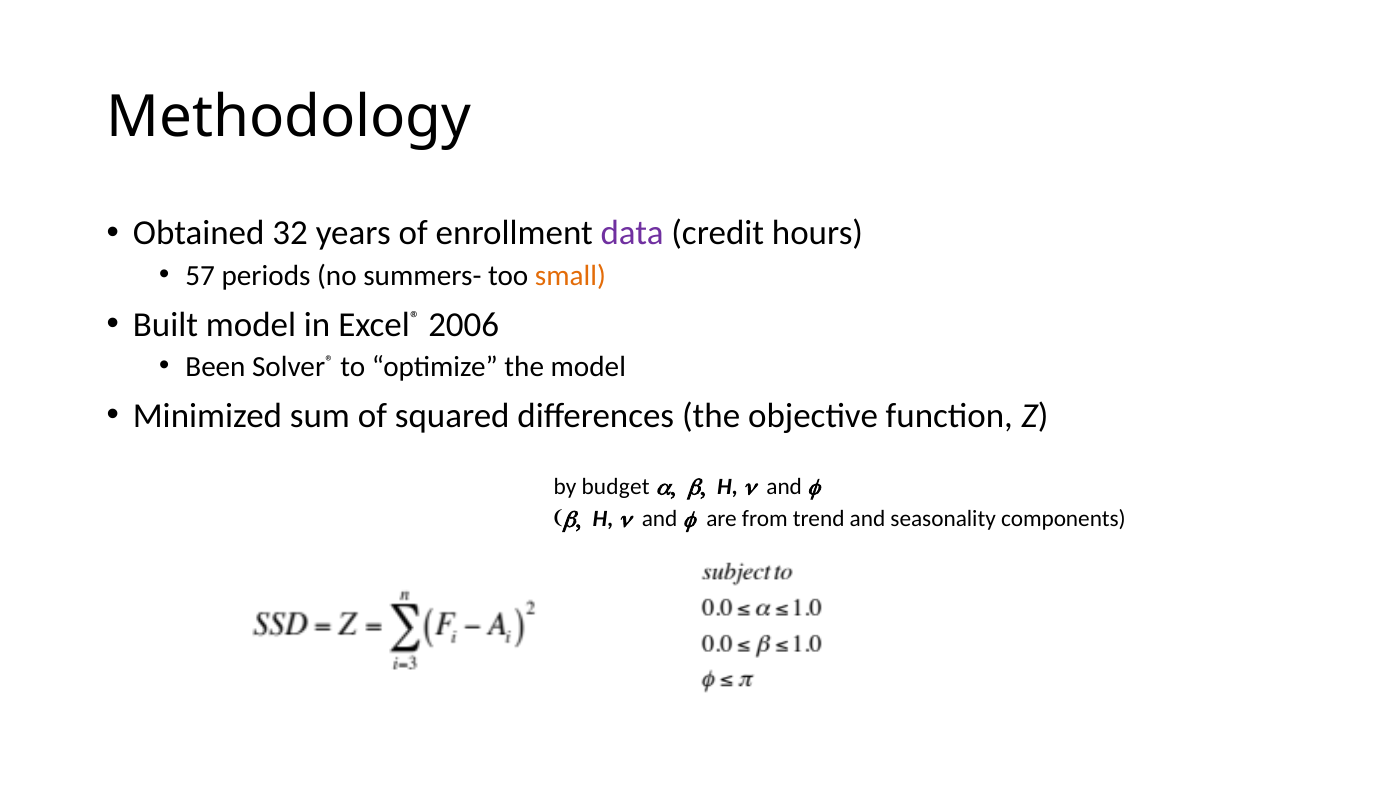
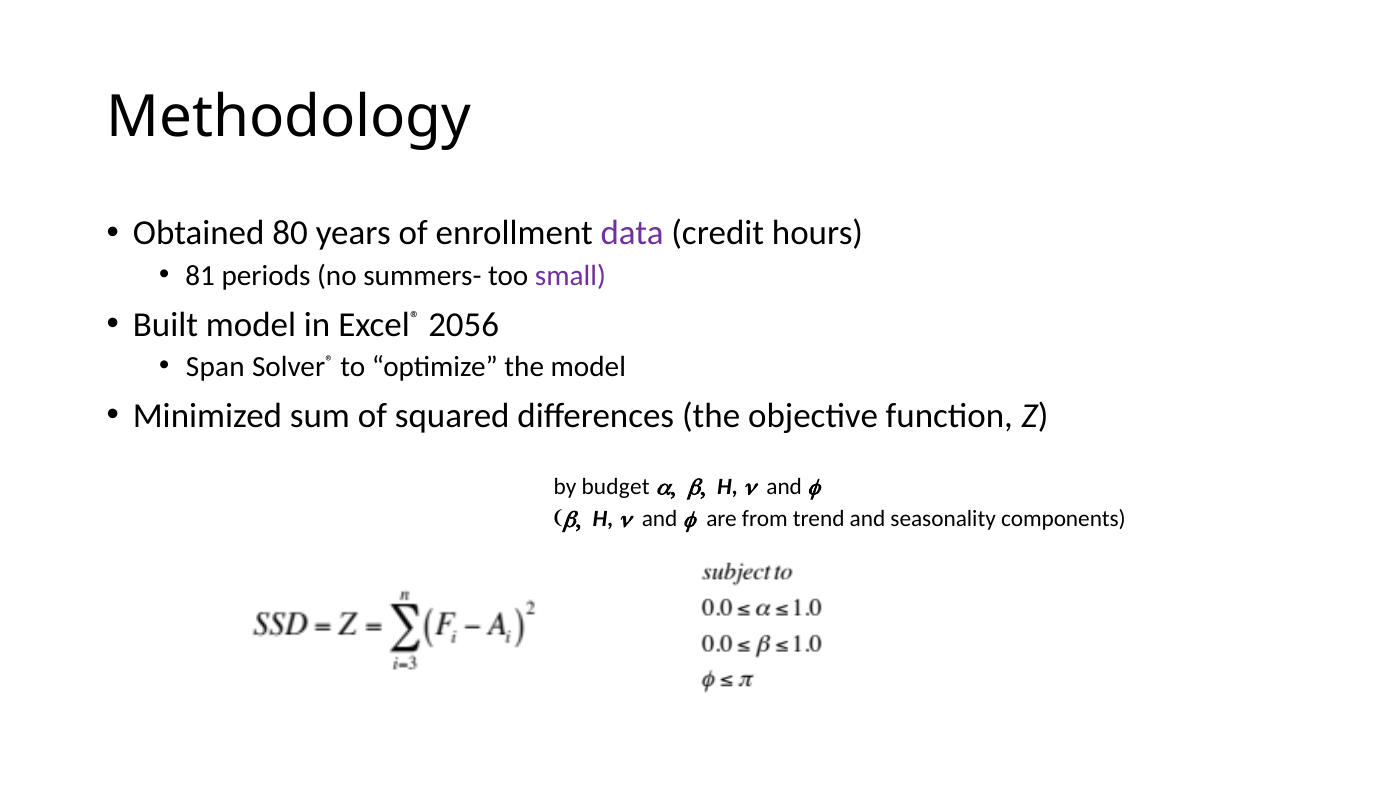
32: 32 -> 80 (290, 234)
57: 57 -> 81 (200, 276)
small colour: orange -> purple (570, 276)
2006: 2006 -> 2056 (464, 325)
Been: Been -> Span (215, 367)
